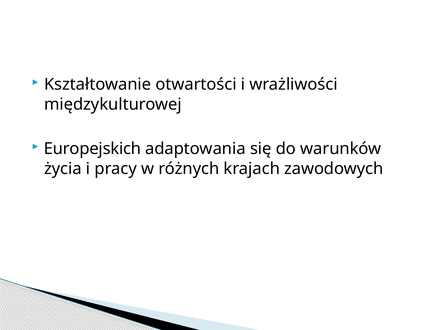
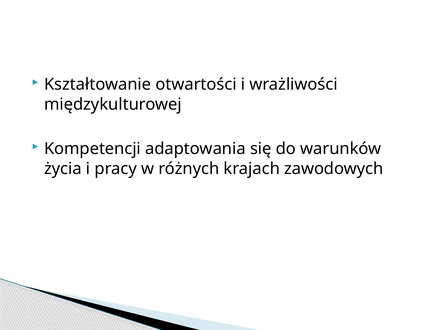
Europejskich: Europejskich -> Kompetencji (92, 149)
